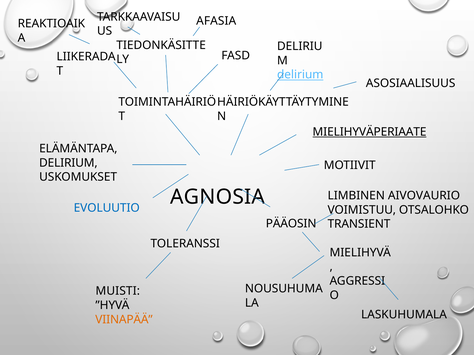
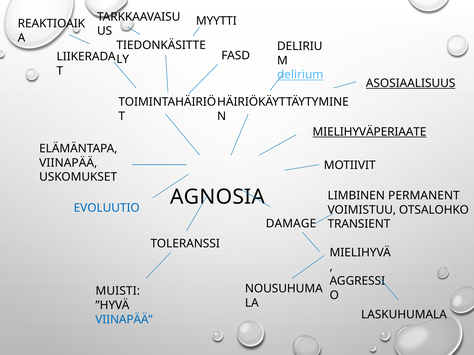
AFASIA: AFASIA -> MYYTTI (216, 21)
ASOSIAALISUUS underline: none -> present (411, 83)
DELIRIUM: DELIRIUM -> VIINAPÄÄ (68, 163)
AIVOVAURIO: AIVOVAURIO -> PERMANENT (424, 196)
PÄÄOSIN: PÄÄOSIN -> DAMAGE (291, 224)
VIINAPÄÄ colour: orange -> blue (124, 320)
